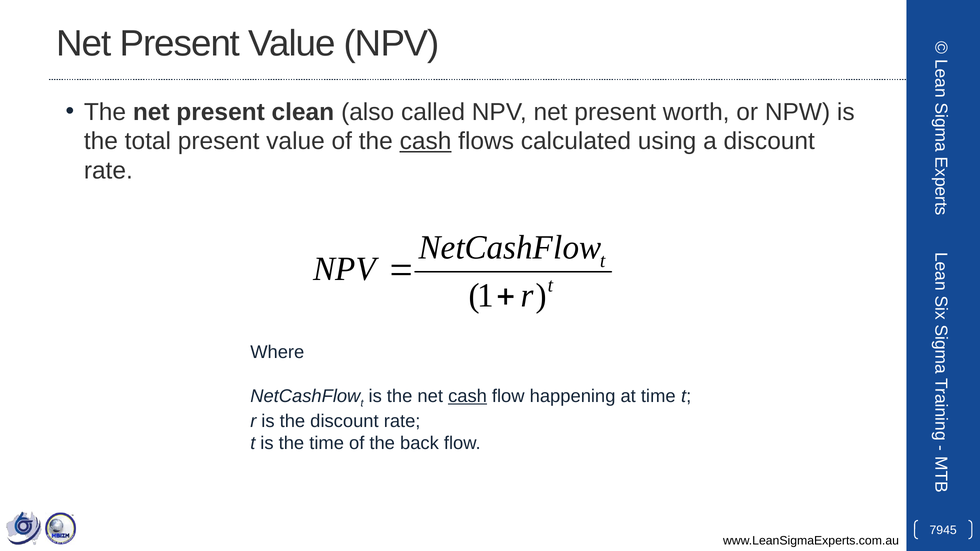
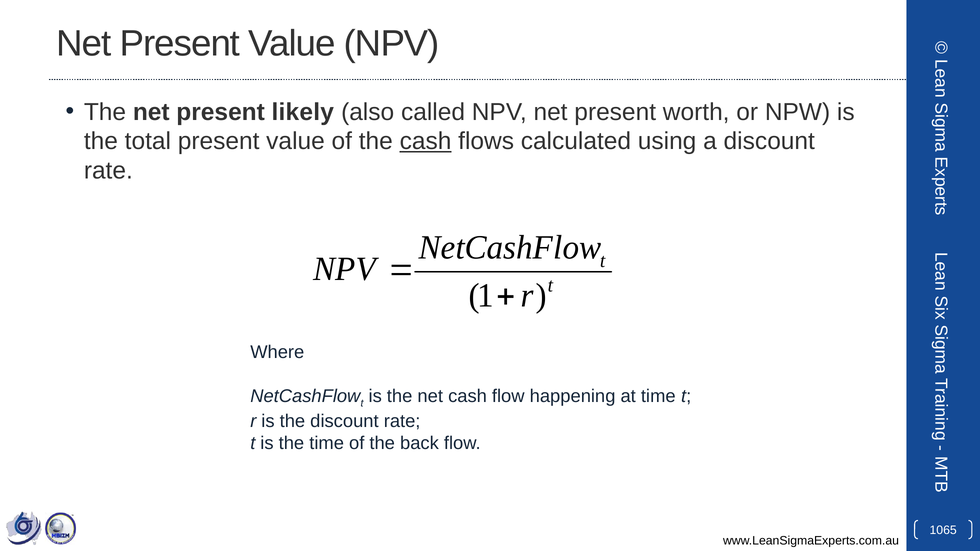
clean: clean -> likely (303, 112)
cash underline: present -> none (468, 396)
7945: 7945 -> 1065 (943, 531)
